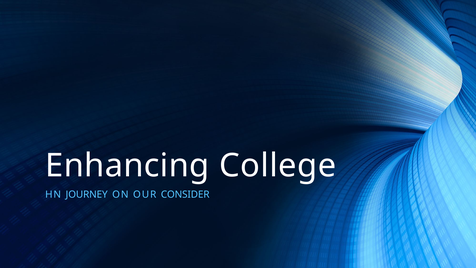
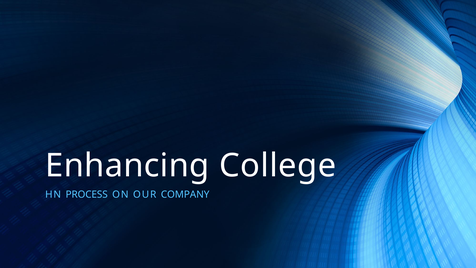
JOURNEY: JOURNEY -> PROCESS (87, 195)
CONSIDER: CONSIDER -> COMPANY (185, 195)
